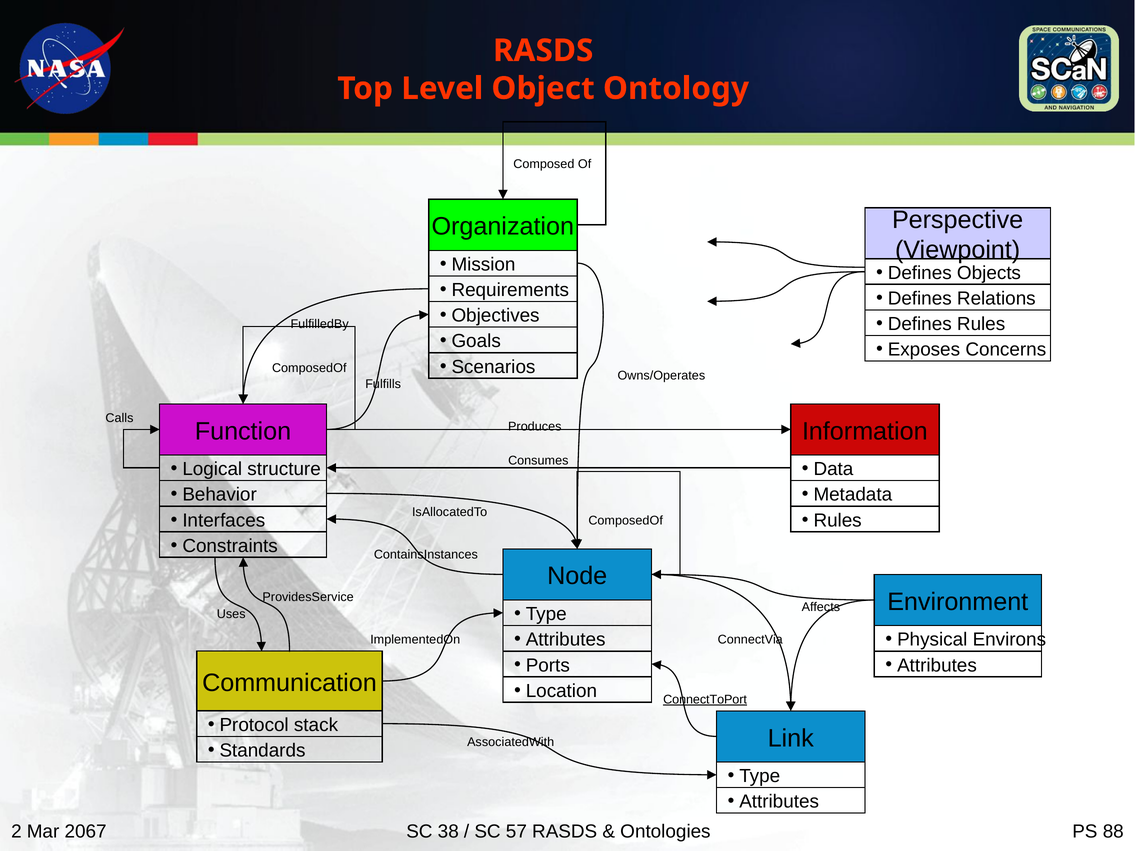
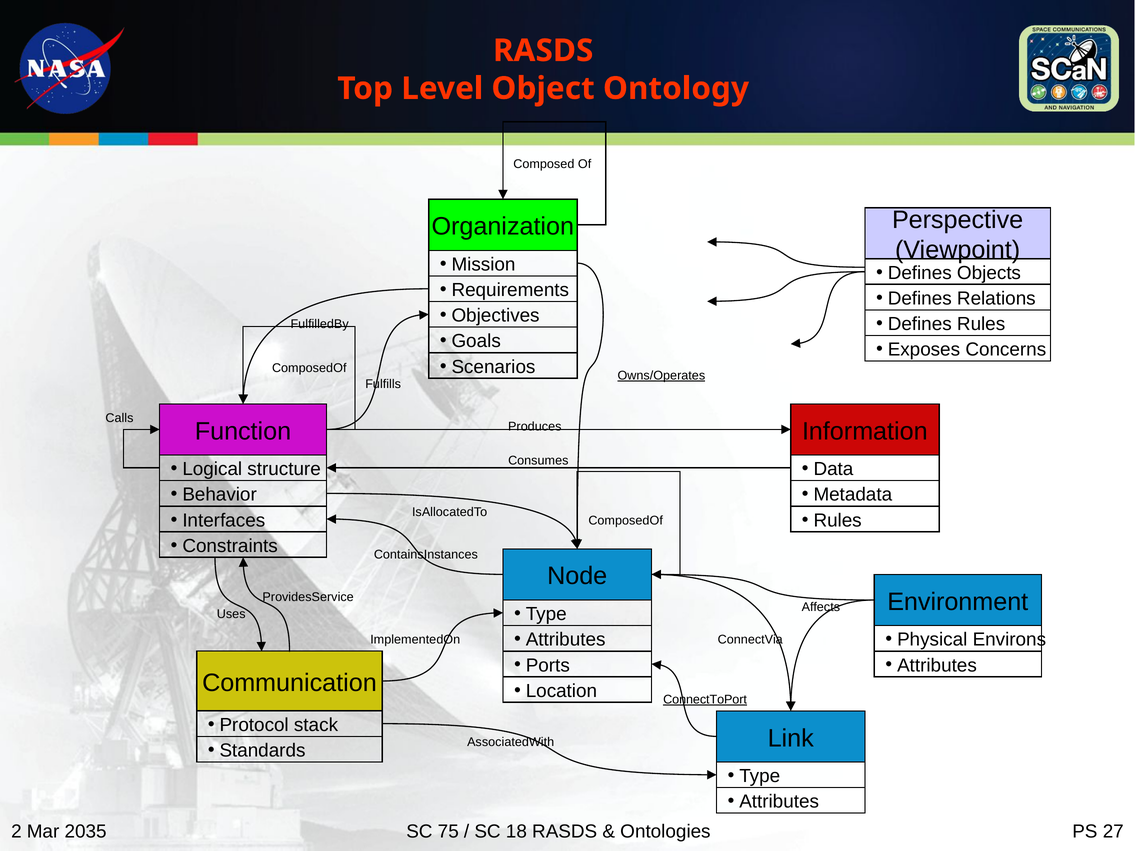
Owns/Operates underline: none -> present (661, 376)
2067: 2067 -> 2035 (86, 832)
38: 38 -> 75 (448, 832)
57: 57 -> 18 (516, 832)
88: 88 -> 27 (1113, 832)
